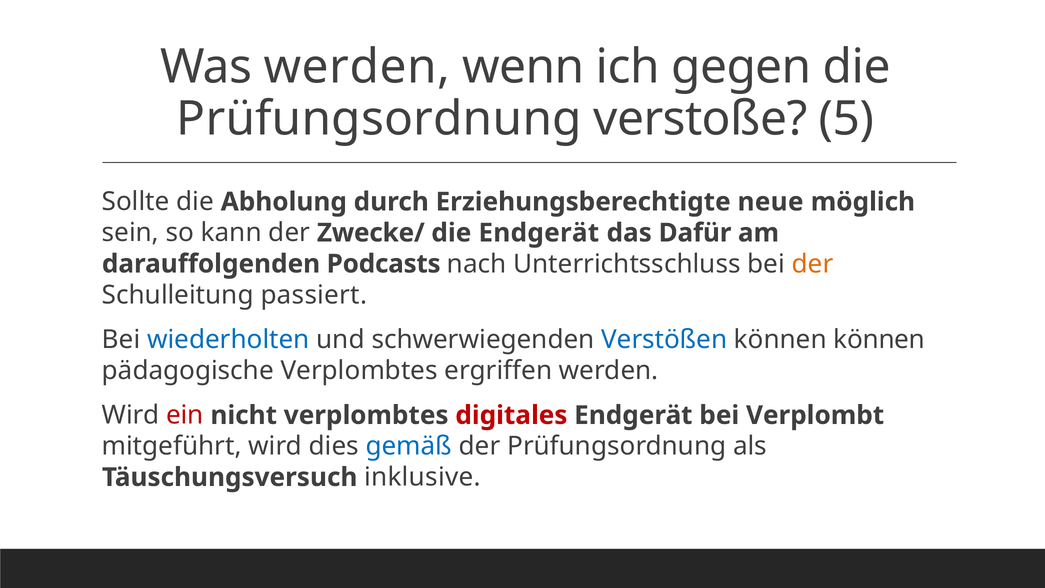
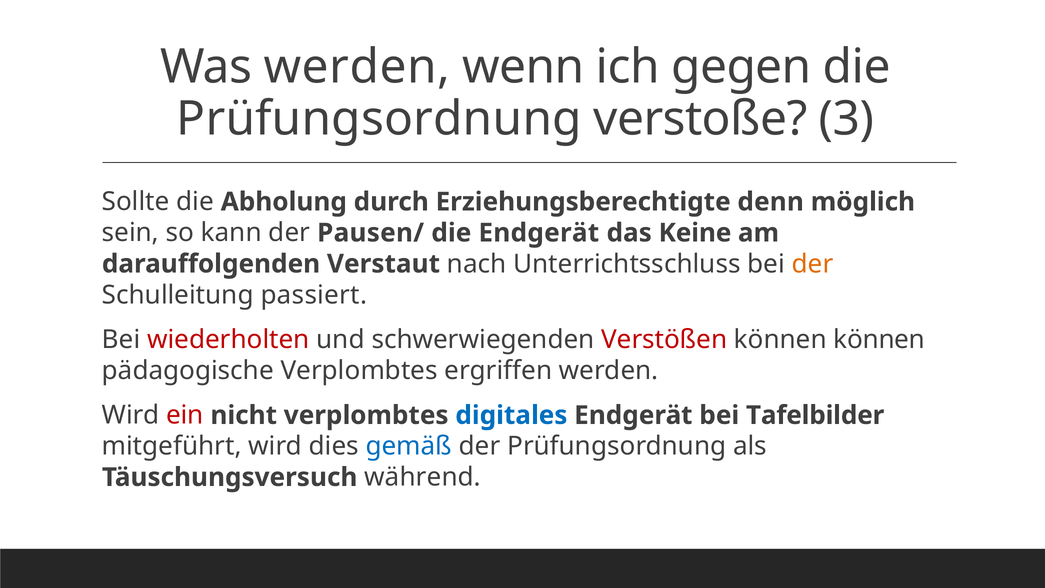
5: 5 -> 3 (846, 119)
neue: neue -> denn (771, 202)
Zwecke/: Zwecke/ -> Pausen/ (371, 233)
Dafür: Dafür -> Keine (695, 233)
Podcasts: Podcasts -> Verstaut (383, 264)
wiederholten colour: blue -> red (228, 339)
Verstößen colour: blue -> red (664, 339)
digitales colour: red -> blue (511, 415)
Verplombt: Verplombt -> Tafelbilder (815, 415)
inklusive: inklusive -> während (423, 477)
